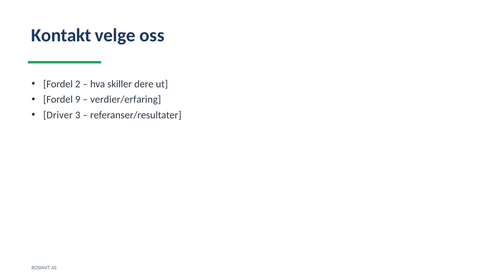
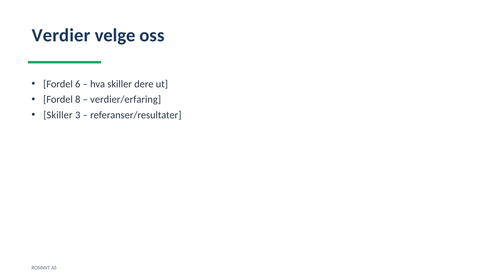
Kontakt: Kontakt -> Verdier (61, 35)
2: 2 -> 6 (78, 84)
9: 9 -> 8 (78, 100)
Driver: Driver -> Skiller (58, 115)
